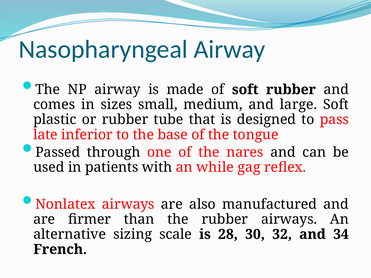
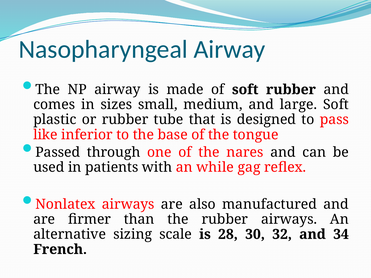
late: late -> like (45, 135)
